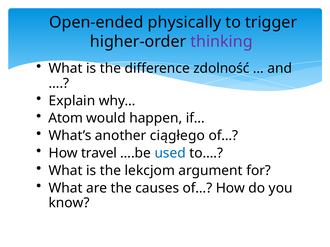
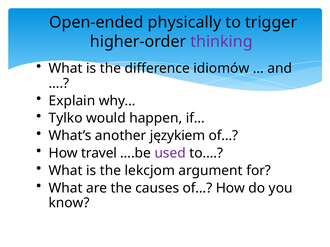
zdolność: zdolność -> idiomów (221, 69)
Atom: Atom -> Tylko (66, 118)
ciągłego: ciągłego -> językiem (178, 136)
used colour: blue -> purple (170, 153)
